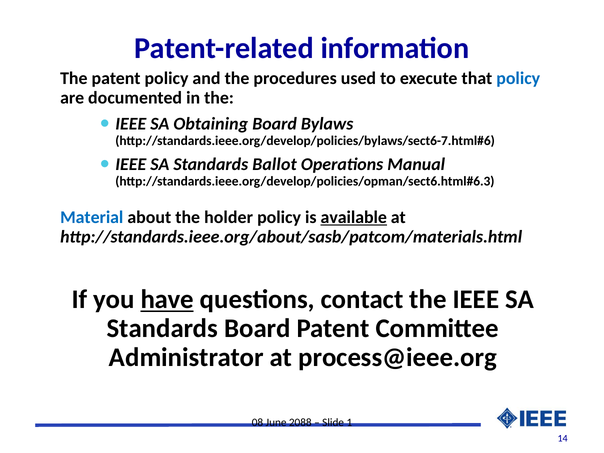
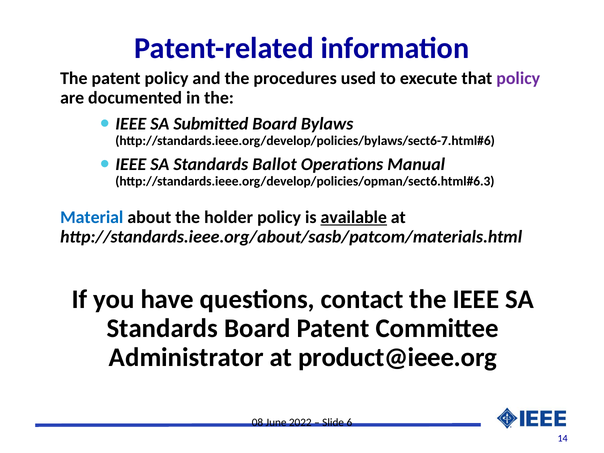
policy colour: blue -> purple (518, 78)
Obtaining: Obtaining -> Submitted (211, 124)
have underline: present -> none (167, 300)
process@ieee.org: process@ieee.org -> product@ieee.org (398, 358)
2088: 2088 -> 2022 (300, 422)
1: 1 -> 6 (349, 422)
